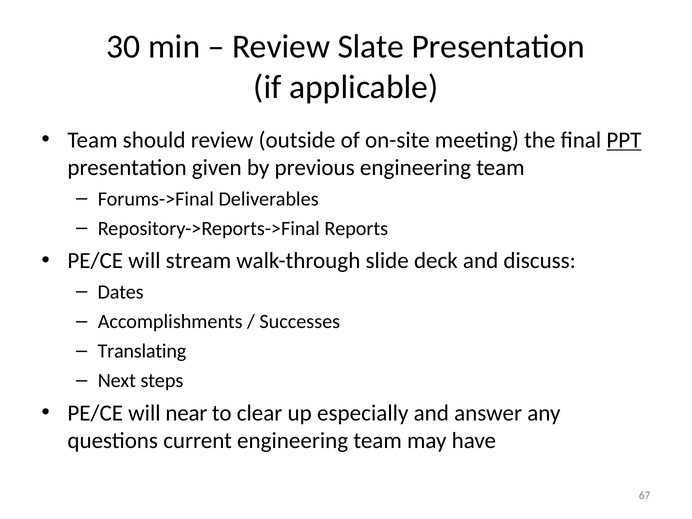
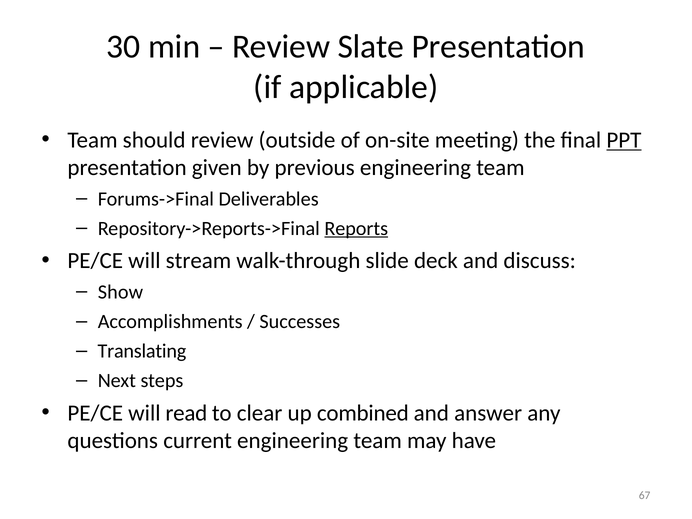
Reports underline: none -> present (356, 228)
Dates: Dates -> Show (120, 292)
near: near -> read (186, 413)
especially: especially -> combined (363, 413)
